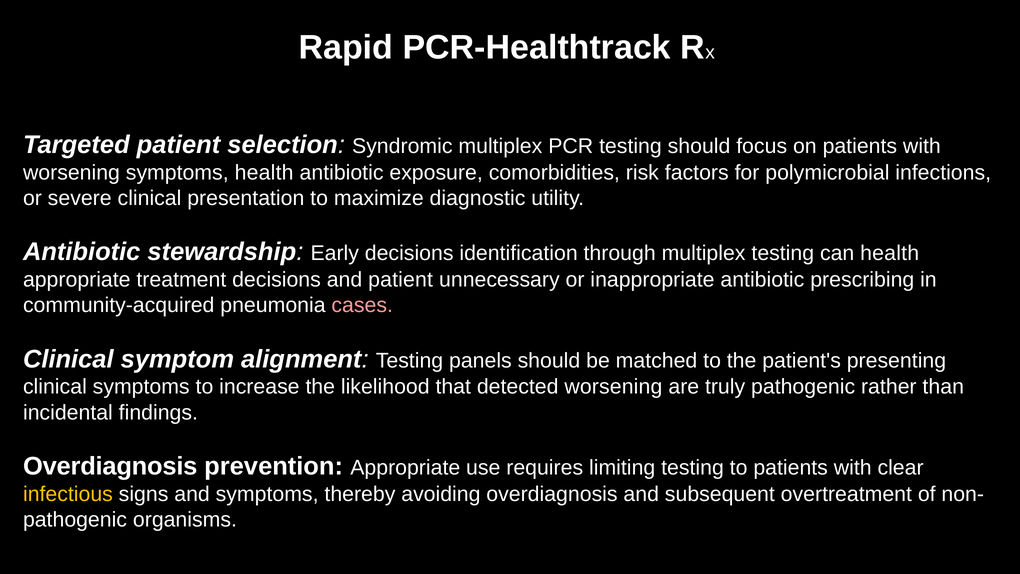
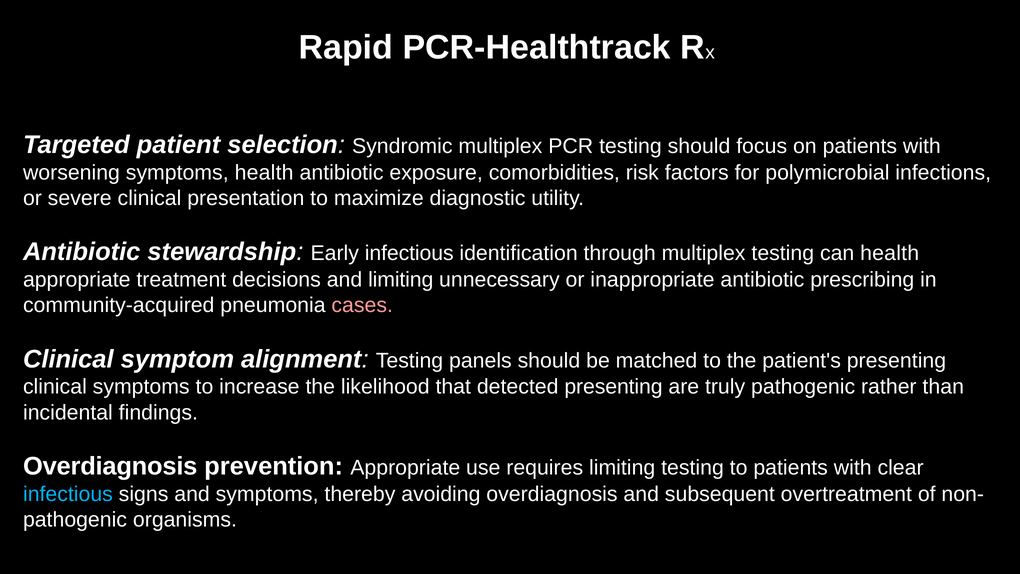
Early decisions: decisions -> infectious (409, 253)
and patient: patient -> limiting (401, 280)
detected worsening: worsening -> presenting (614, 387)
infectious colour: yellow -> light blue (68, 494)
